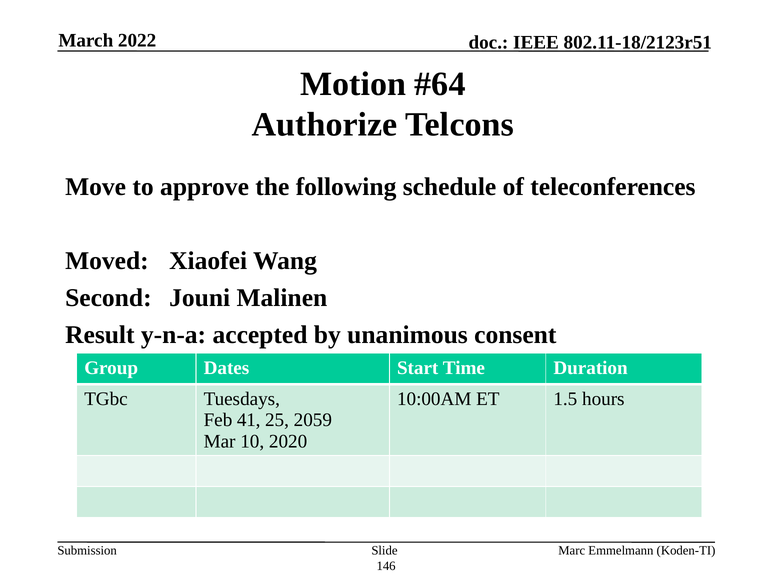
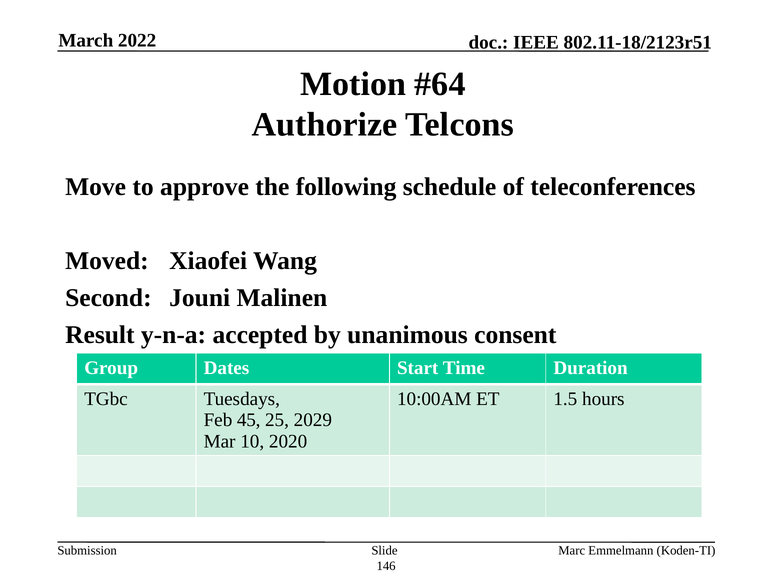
41: 41 -> 45 (249, 420)
2059: 2059 -> 2029 (313, 420)
